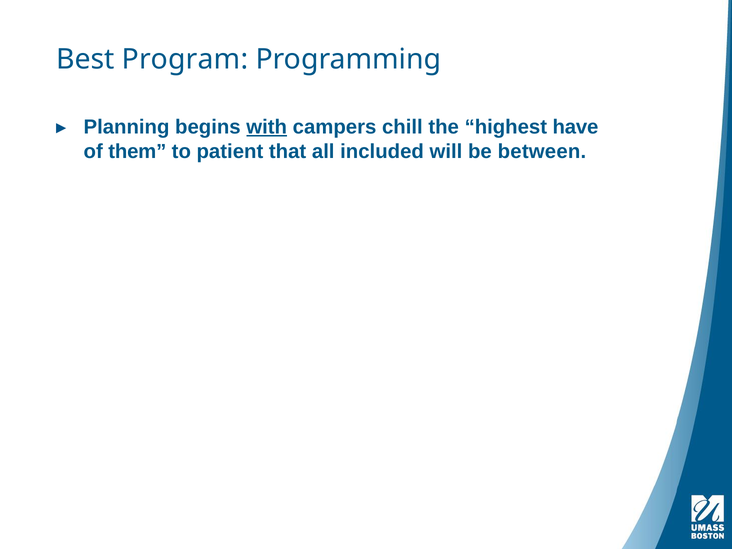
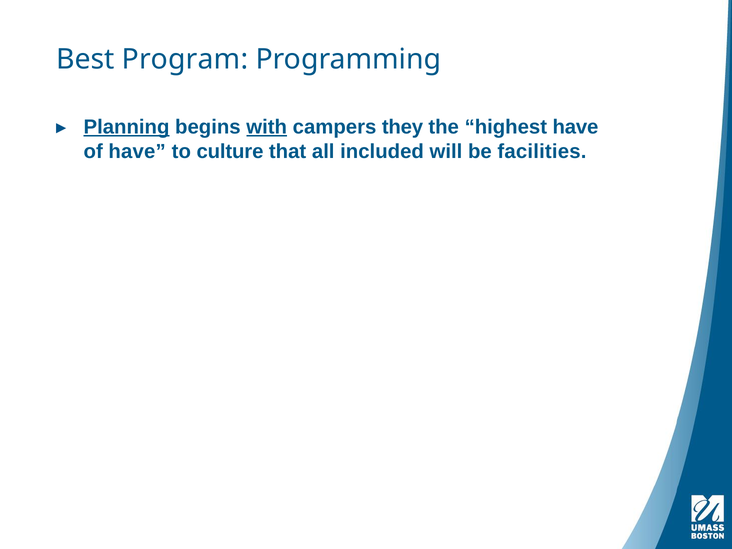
Planning underline: none -> present (127, 127)
chill: chill -> they (402, 127)
of them: them -> have (137, 152)
patient: patient -> culture (230, 152)
between: between -> facilities (542, 152)
